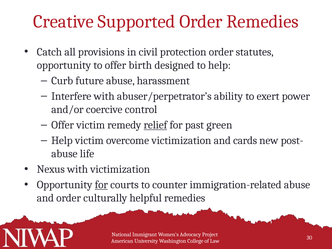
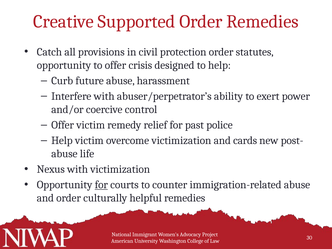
birth: birth -> crisis (140, 65)
relief underline: present -> none (155, 125)
green: green -> police (219, 125)
